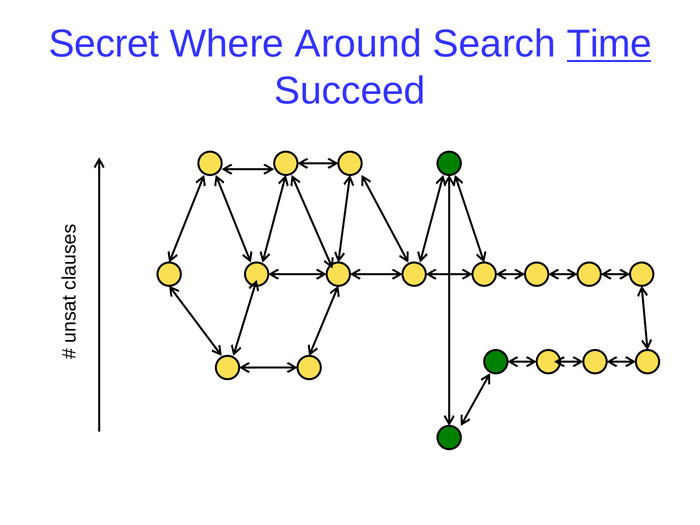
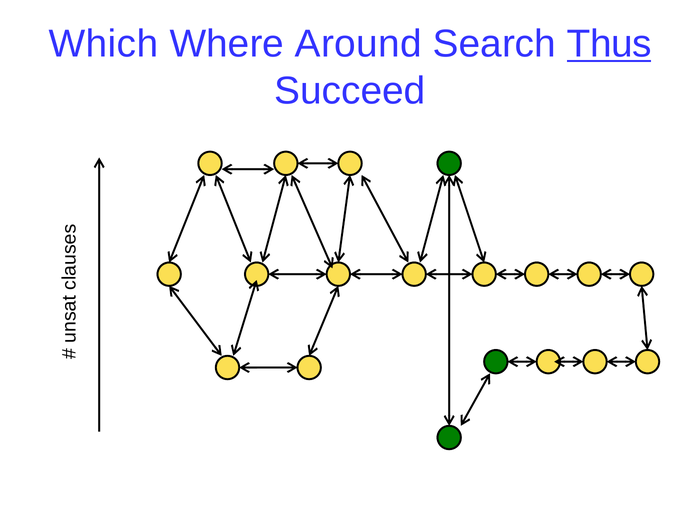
Secret: Secret -> Which (104, 44)
Time: Time -> Thus (609, 44)
